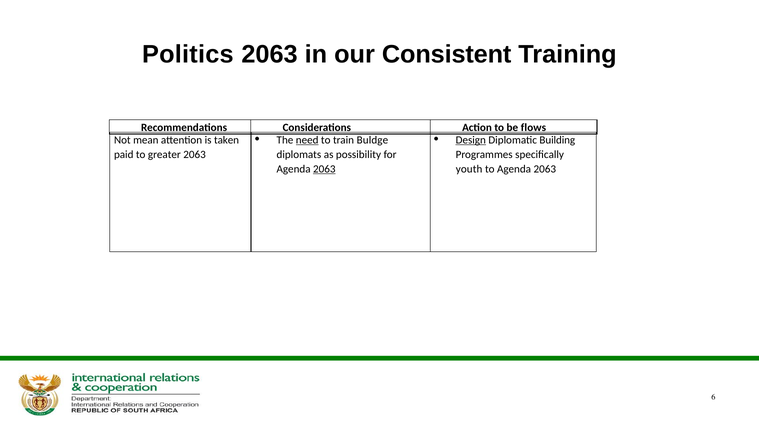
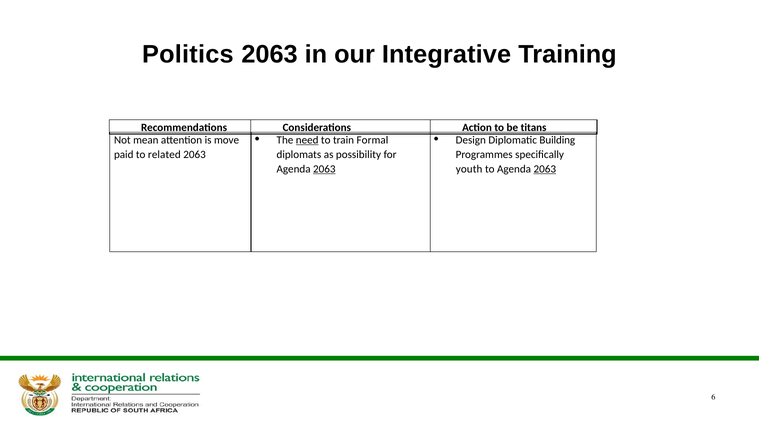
Consistent: Consistent -> Integrative (447, 54)
flows: flows -> titans (534, 127)
Buldge: Buldge -> Formal (372, 140)
Design underline: present -> none (471, 140)
taken: taken -> move (227, 140)
greater: greater -> related (164, 155)
2063 underline: none -> present (545, 169)
